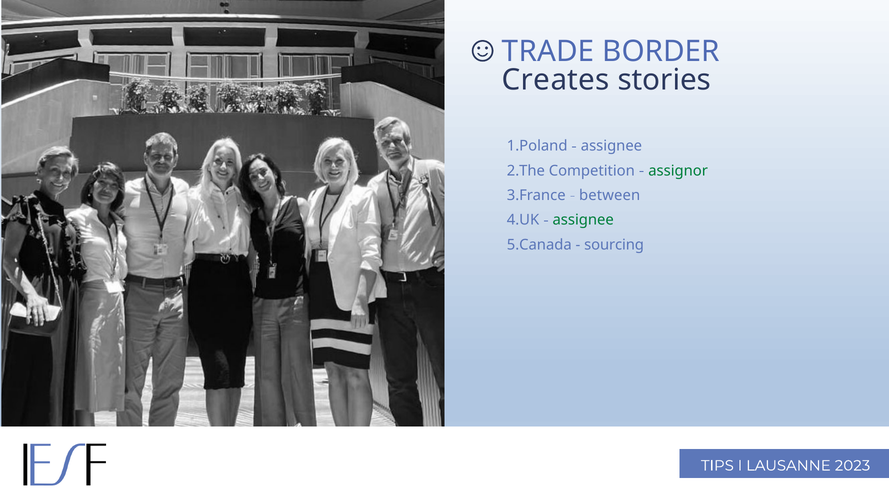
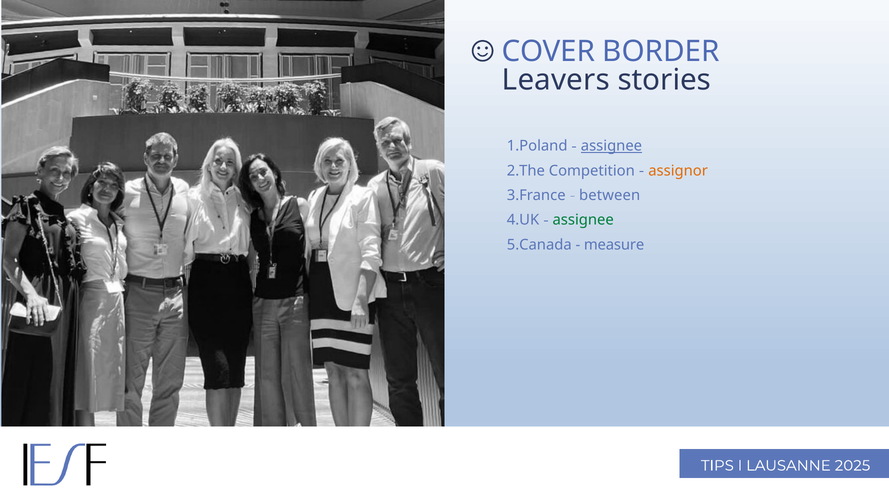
TRADE: TRADE -> COVER (548, 52)
Creates: Creates -> Leavers (556, 80)
assignee underline: none -> present (611, 146)
assignor colour: green -> orange (678, 171)
sourcing: sourcing -> measure (614, 245)
2023: 2023 -> 2025 (853, 466)
